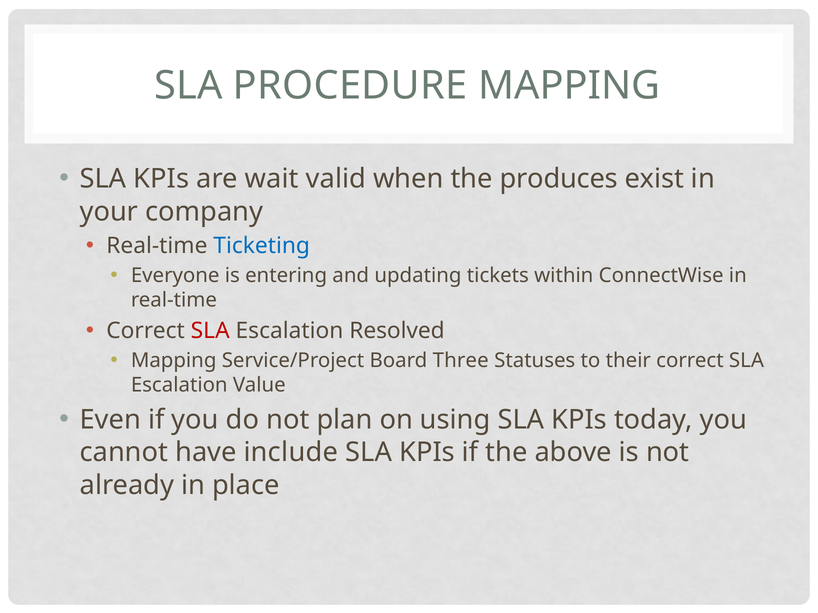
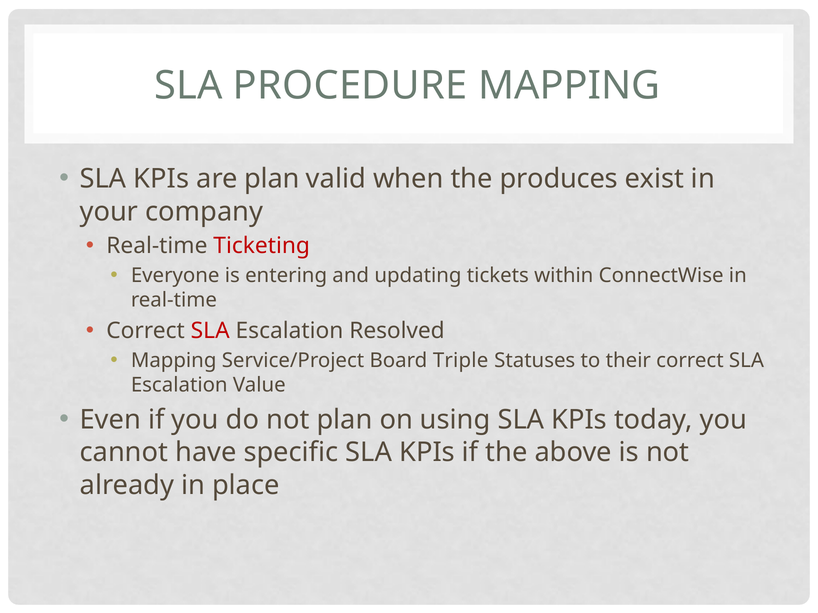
are wait: wait -> plan (272, 179)
Ticketing colour: blue -> red (262, 246)
Three: Three -> Triple (461, 361)
include: include -> specific (291, 453)
